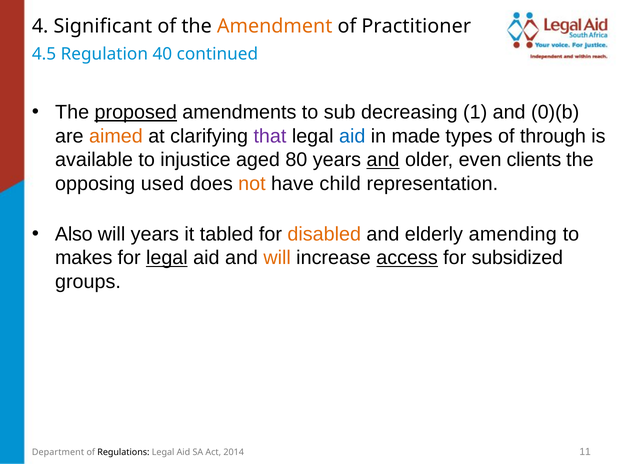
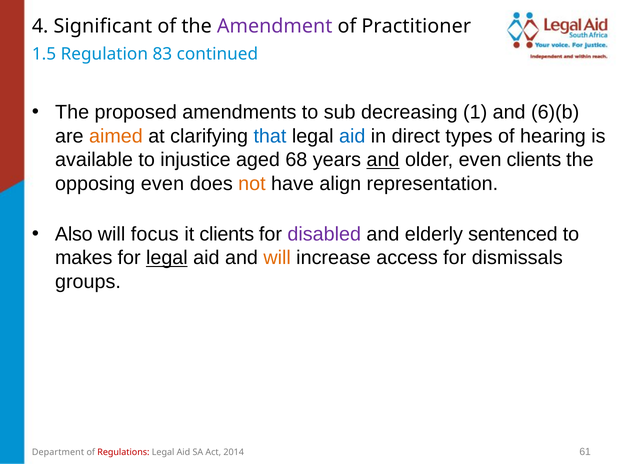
Amendment colour: orange -> purple (275, 26)
4.5: 4.5 -> 1.5 (44, 54)
40: 40 -> 83 (162, 54)
proposed underline: present -> none (136, 112)
0)(b: 0)(b -> 6)(b (555, 112)
that colour: purple -> blue (270, 136)
made: made -> direct (416, 136)
through: through -> hearing (553, 136)
80: 80 -> 68 (296, 160)
opposing used: used -> even (162, 183)
child: child -> align (340, 183)
will years: years -> focus (155, 234)
it tabled: tabled -> clients (227, 234)
disabled colour: orange -> purple (324, 234)
amending: amending -> sentenced (513, 234)
access underline: present -> none (407, 258)
subsidized: subsidized -> dismissals (517, 258)
Regulations colour: black -> red (123, 452)
11: 11 -> 61 (585, 451)
